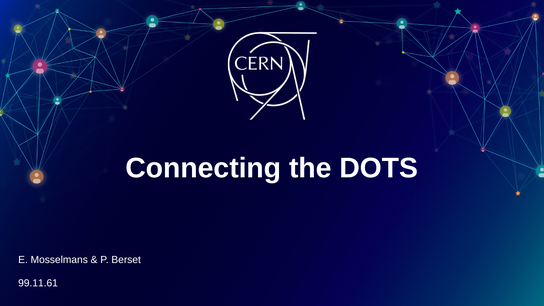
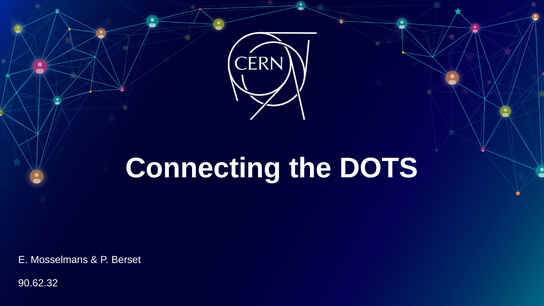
99.11.61: 99.11.61 -> 90.62.32 (38, 283)
